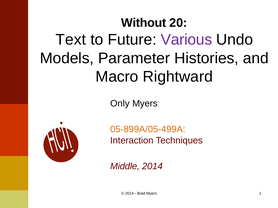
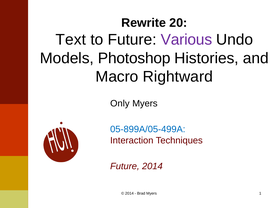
Without: Without -> Rewrite (144, 23)
Parameter: Parameter -> Photoshop (134, 58)
05-899A/05-499A colour: orange -> blue (148, 130)
Middle: Middle -> Future (125, 167)
